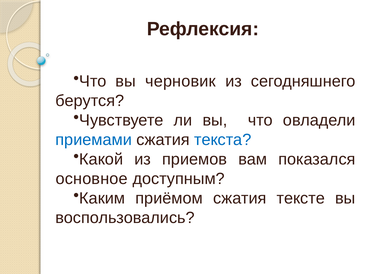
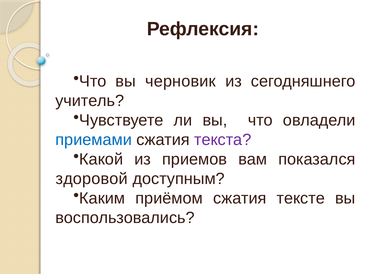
берутся: берутся -> учитель (90, 101)
текста colour: blue -> purple (223, 140)
основное: основное -> здоровой (92, 179)
